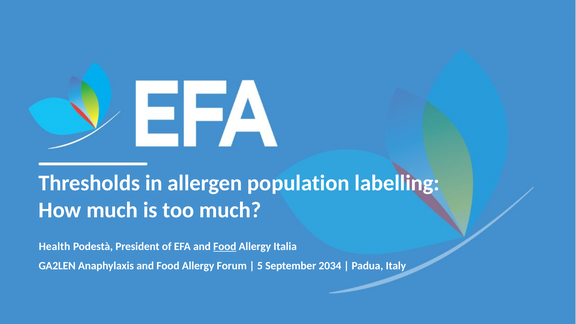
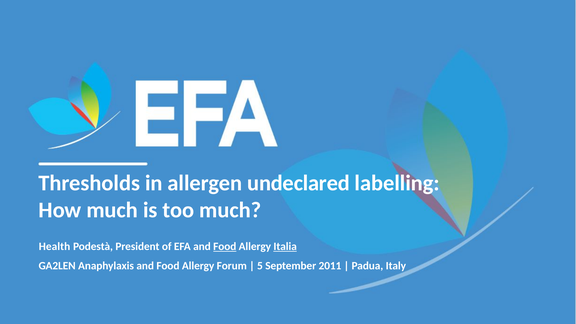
population: population -> undeclared (299, 183)
Italia underline: none -> present (285, 246)
2034: 2034 -> 2011 (330, 266)
